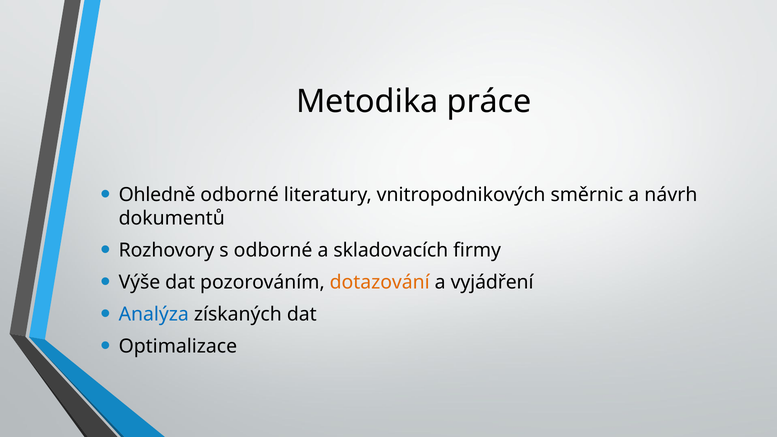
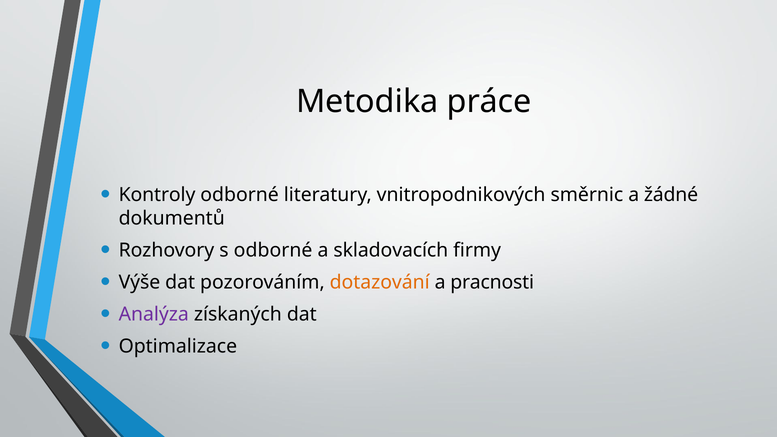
Ohledně: Ohledně -> Kontroly (157, 195)
návrh: návrh -> žádné (671, 195)
vyjádření: vyjádření -> pracnosti (492, 283)
Analýza colour: blue -> purple (154, 315)
